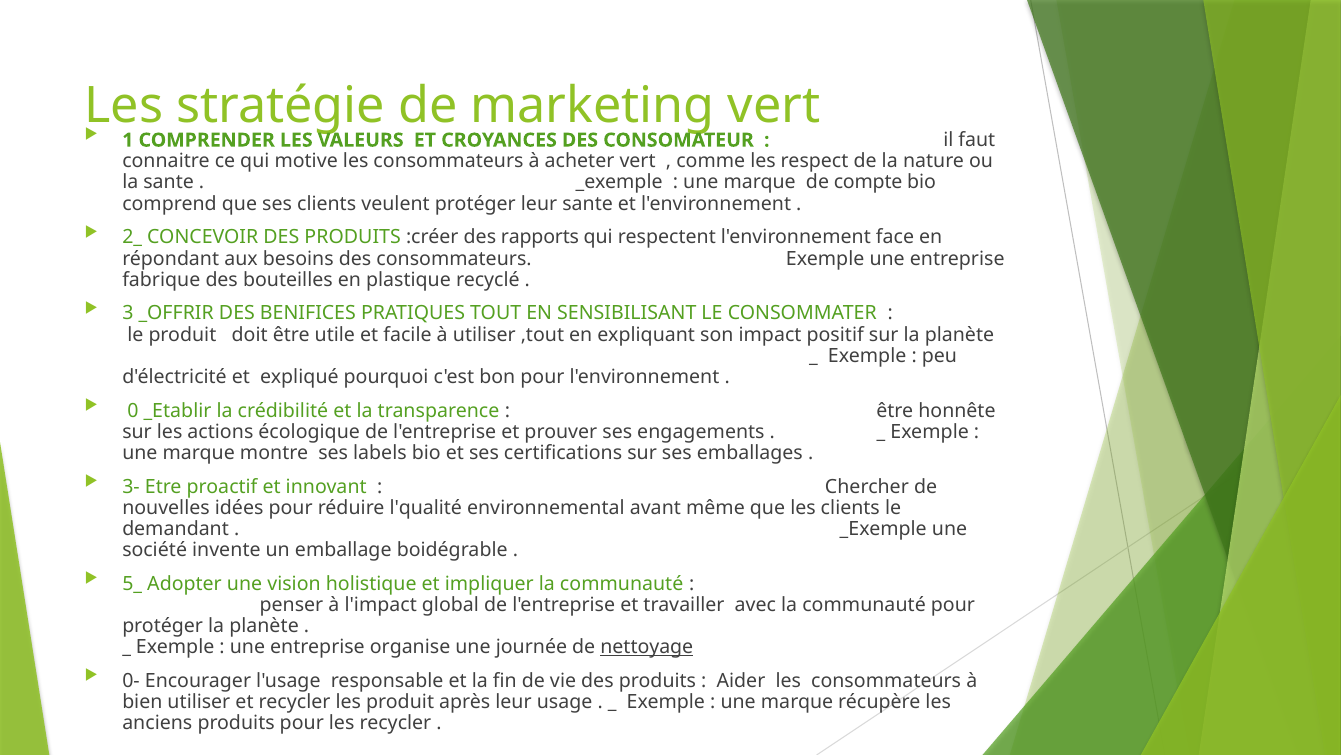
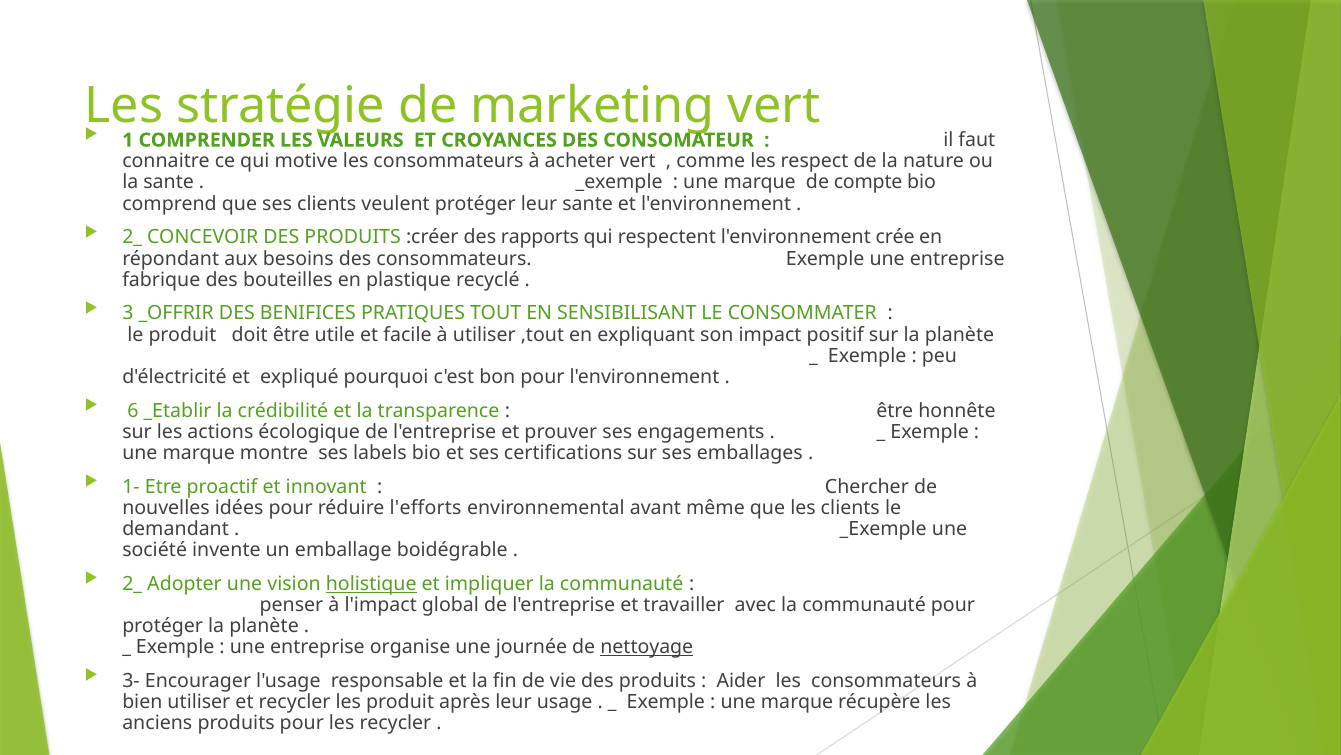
face: face -> crée (895, 237)
0: 0 -> 6 (133, 410)
3-: 3- -> 1- (131, 486)
l'qualité: l'qualité -> l'efforts (426, 507)
5_: 5_ -> 2_ (132, 583)
holistique underline: none -> present (371, 583)
0-: 0- -> 3- (131, 681)
